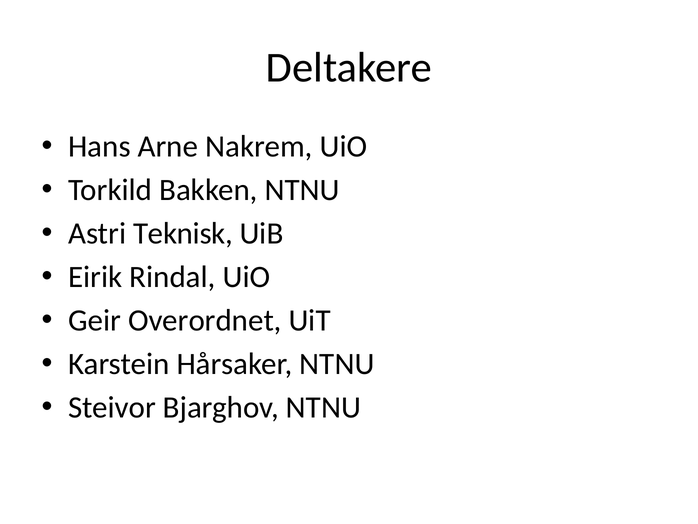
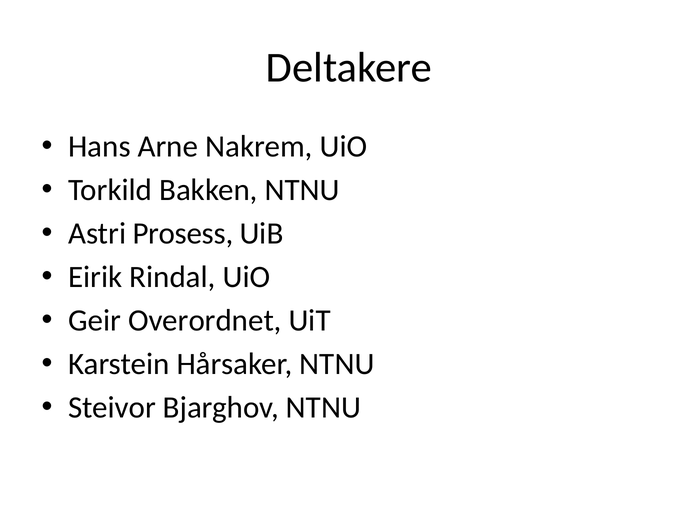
Teknisk: Teknisk -> Prosess (183, 233)
